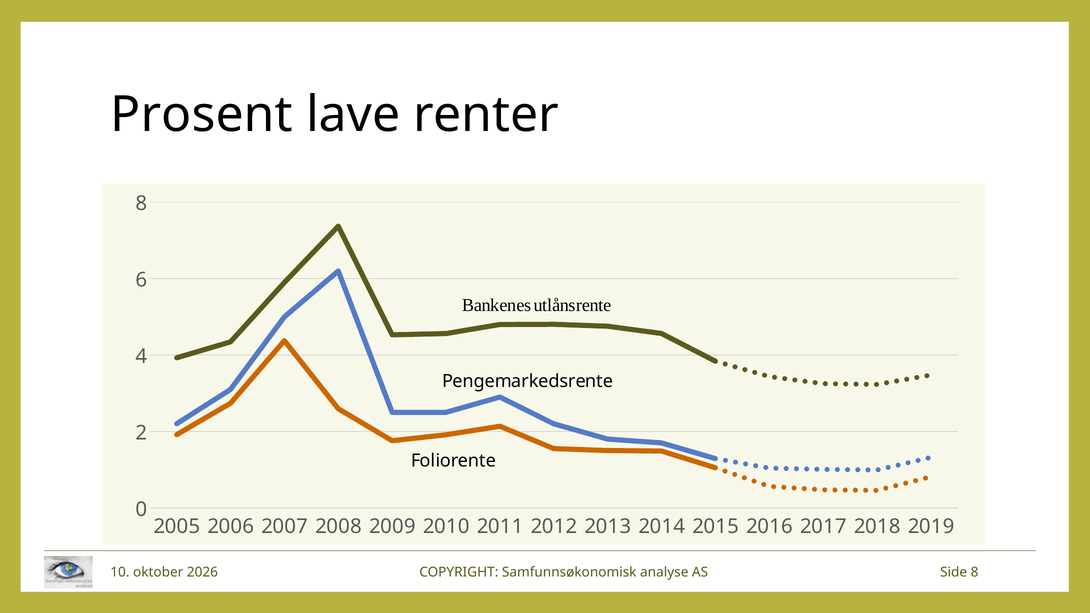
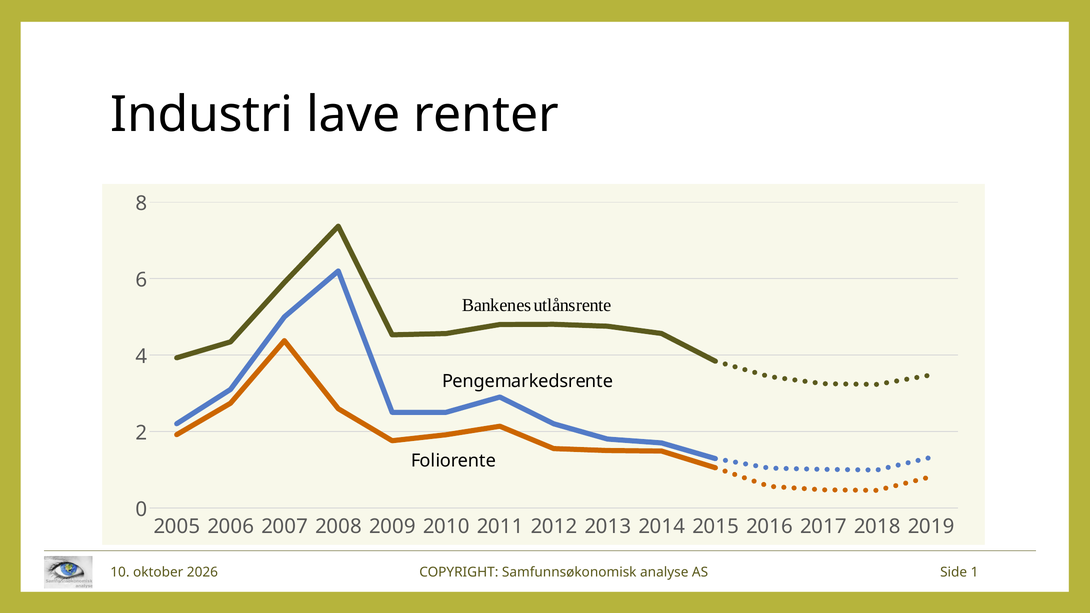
Prosent: Prosent -> Industri (202, 115)
Side 8: 8 -> 1 (975, 573)
